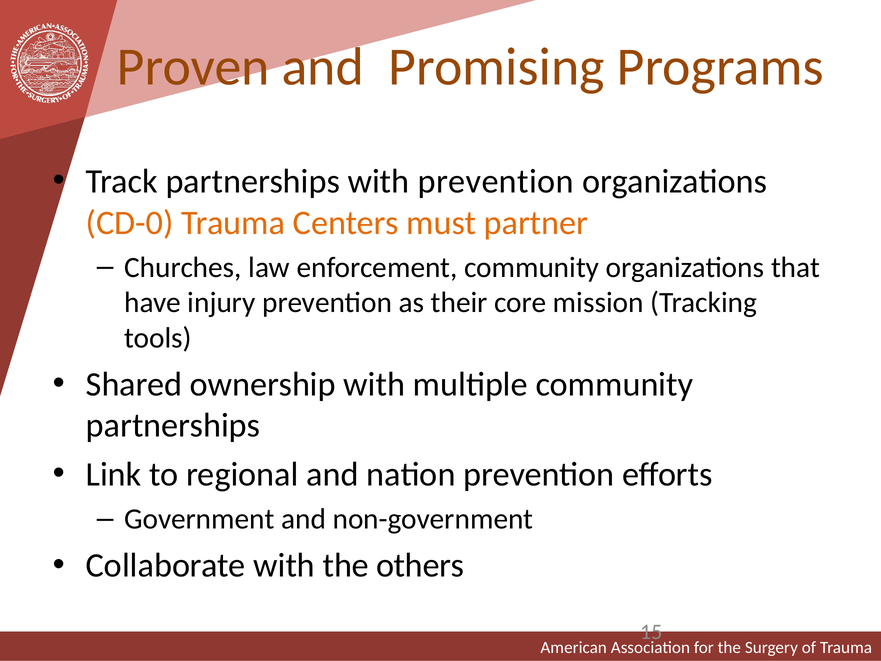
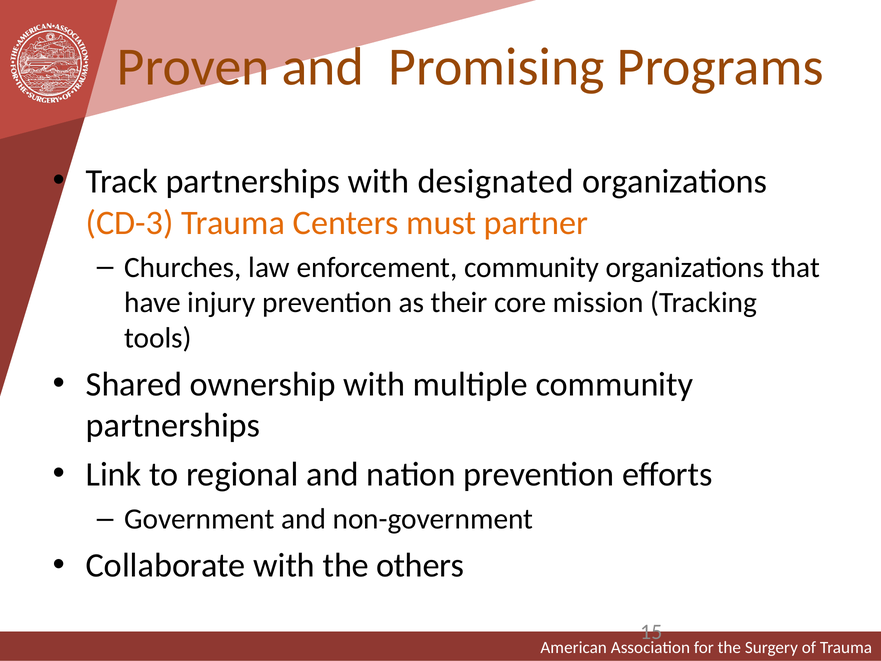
with prevention: prevention -> designated (496, 181)
CD-0: CD-0 -> CD-3 (130, 223)
